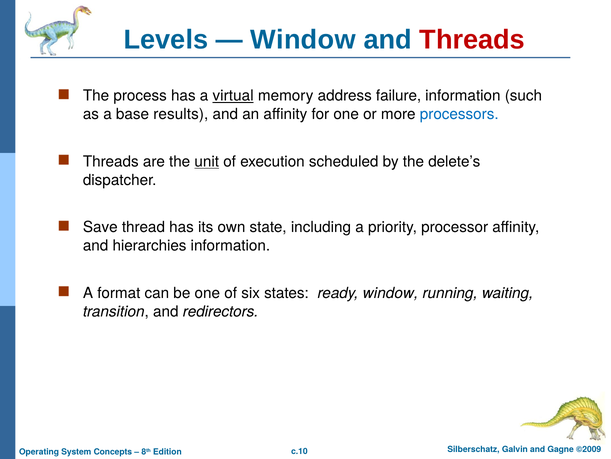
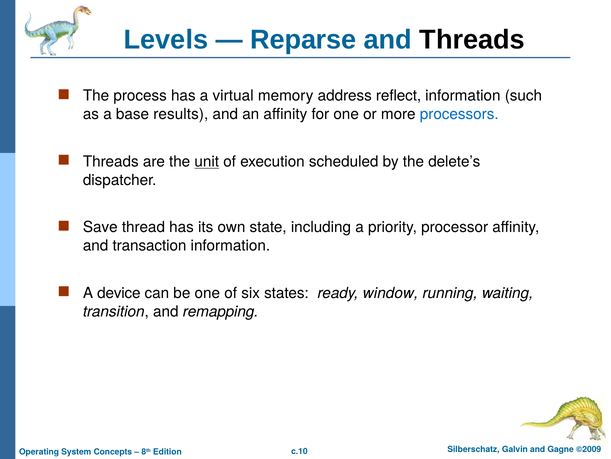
Window: Window -> Reparse (303, 40)
Threads colour: red -> black (472, 40)
virtual underline: present -> none (233, 96)
failure: failure -> reflect (399, 96)
hierarchies: hierarchies -> transaction (149, 245)
format: format -> device (119, 293)
redirectors: redirectors -> remapping (221, 311)
